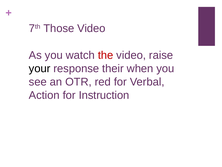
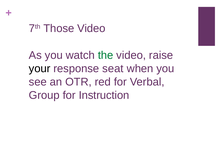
the colour: red -> green (106, 55)
their: their -> seat (113, 68)
Action: Action -> Group (44, 95)
